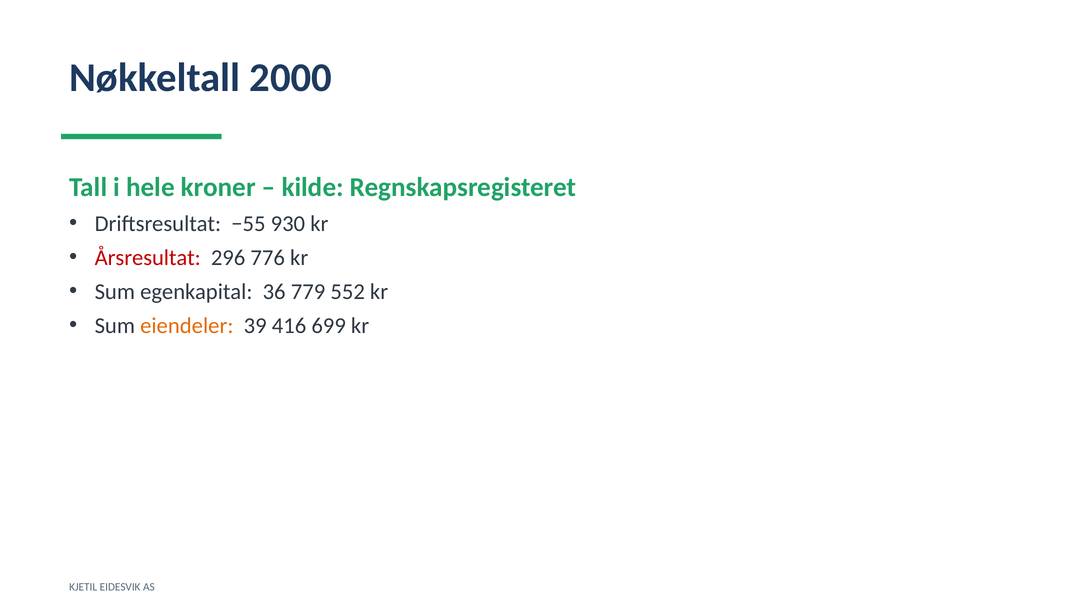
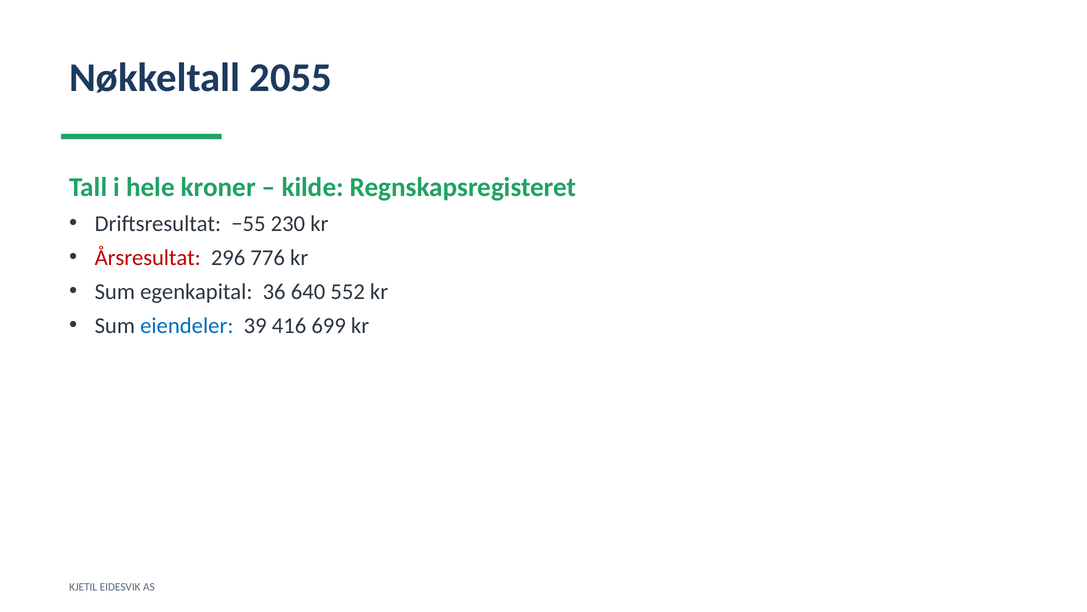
2000: 2000 -> 2055 (291, 78)
930: 930 -> 230 (288, 224)
779: 779 -> 640 (308, 291)
eiendeler colour: orange -> blue (187, 325)
